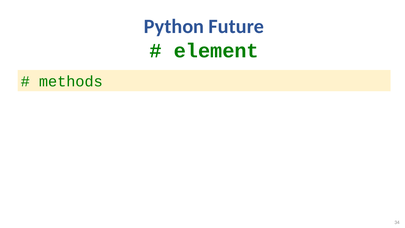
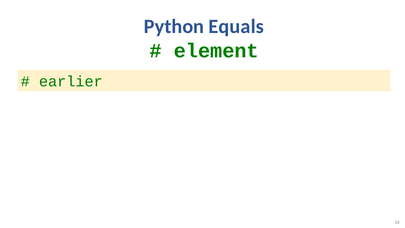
Future: Future -> Equals (236, 26)
methods: methods -> earlier (71, 82)
